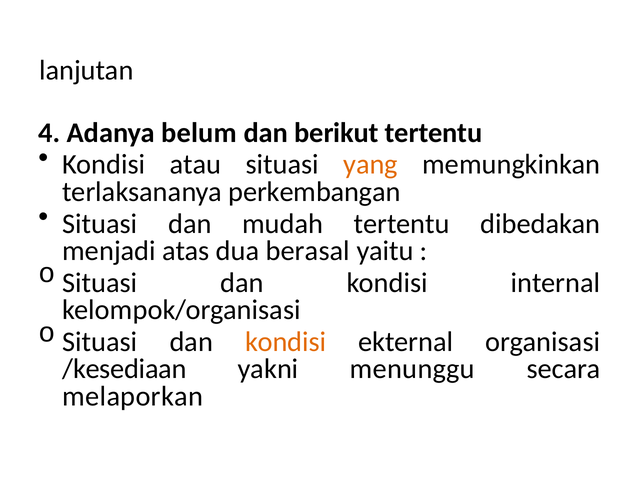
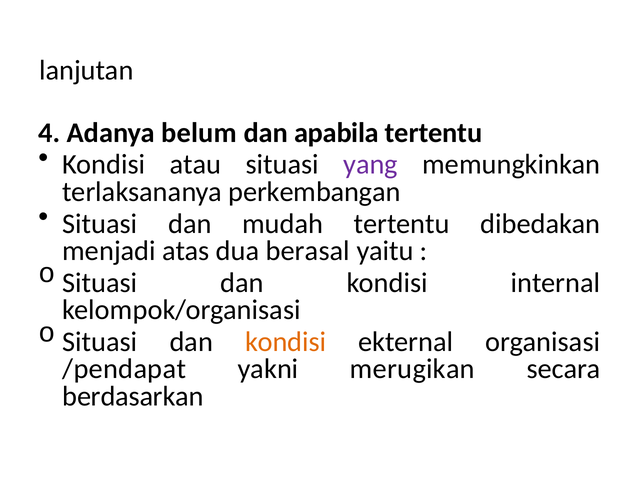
berikut: berikut -> apabila (337, 133)
yang colour: orange -> purple (371, 165)
/kesediaan: /kesediaan -> /pendapat (124, 369)
menunggu: menunggu -> merugikan (412, 369)
melaporkan: melaporkan -> berdasarkan (133, 396)
